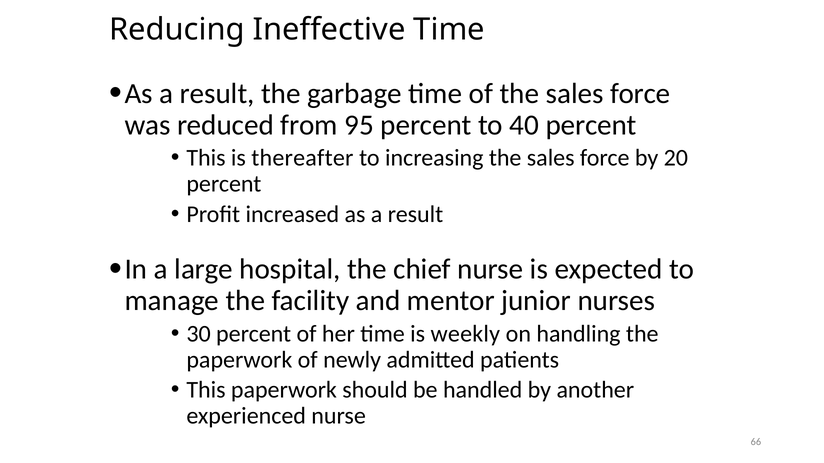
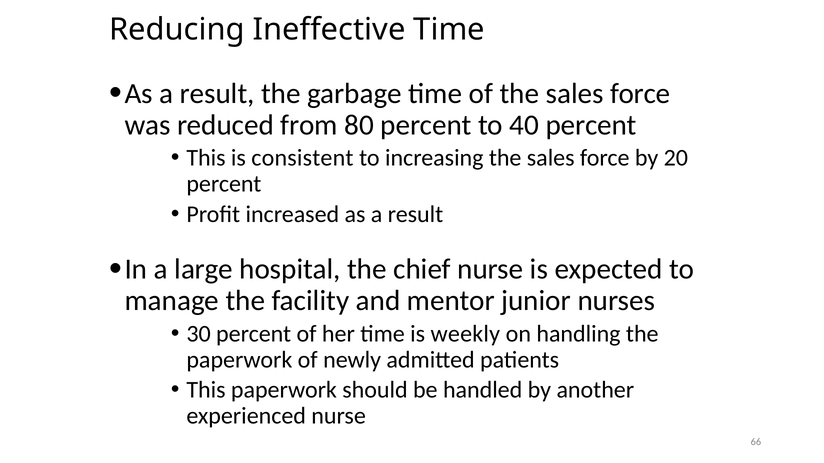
95: 95 -> 80 (359, 125)
thereafter: thereafter -> consistent (302, 158)
